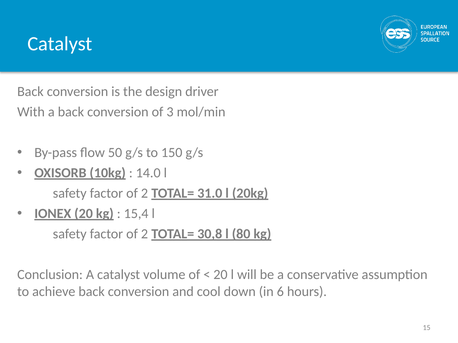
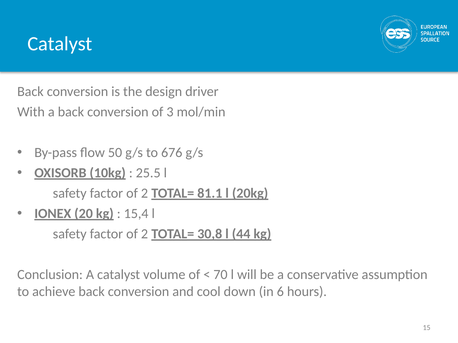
150: 150 -> 676 (172, 153)
14.0: 14.0 -> 25.5 (148, 173)
31.0: 31.0 -> 81.1 (210, 194)
80: 80 -> 44 (241, 234)
20: 20 -> 70 (220, 275)
